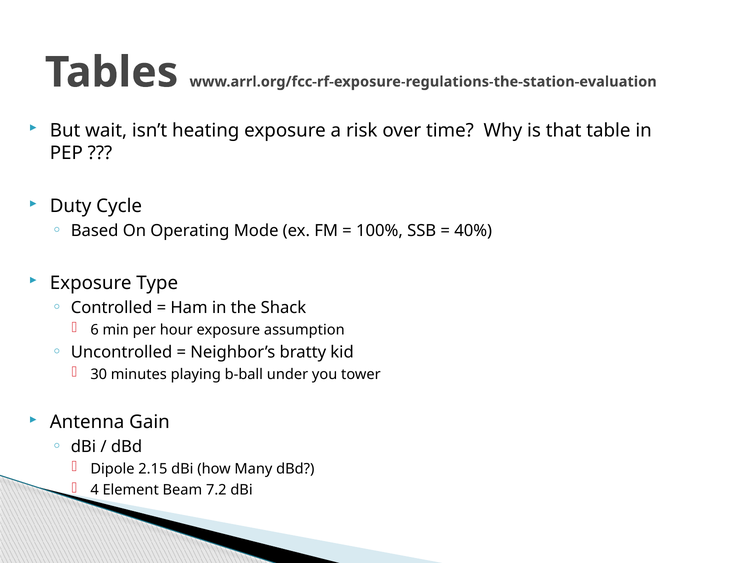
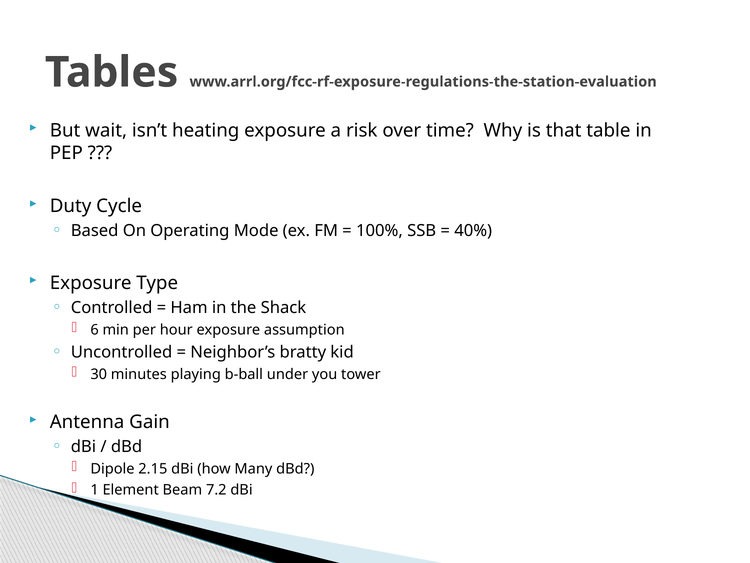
4: 4 -> 1 (95, 490)
